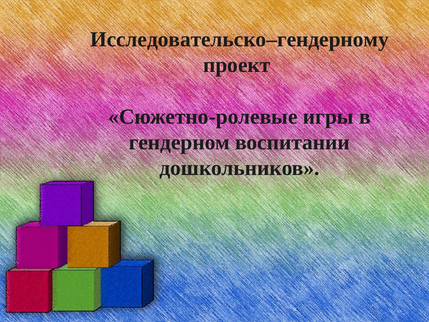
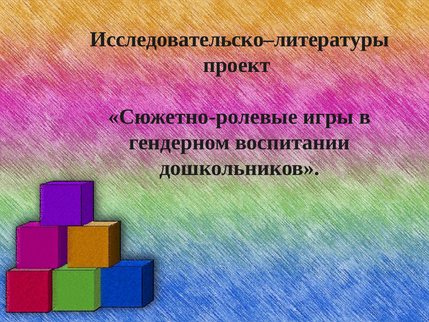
Исследовательско–гендерному: Исследовательско–гендерному -> Исследовательско–литературы (240, 39)
